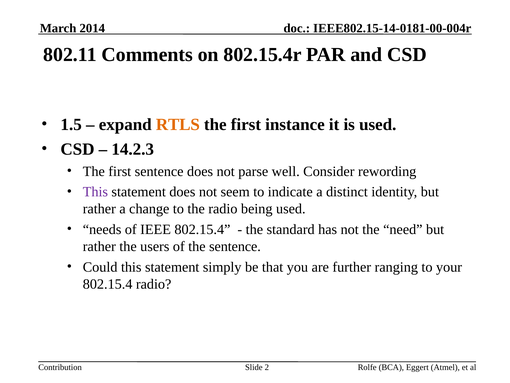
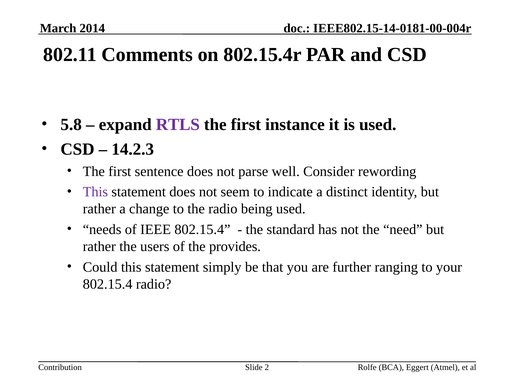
1.5: 1.5 -> 5.8 (71, 124)
RTLS colour: orange -> purple (178, 124)
the sentence: sentence -> provides (235, 246)
